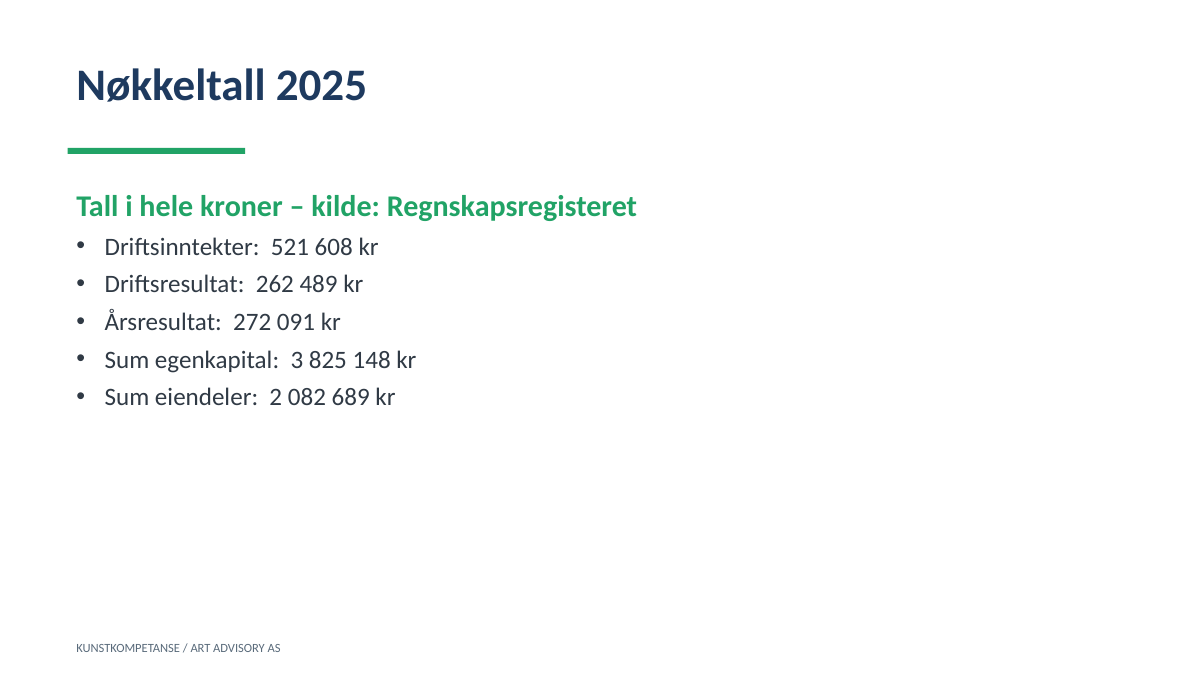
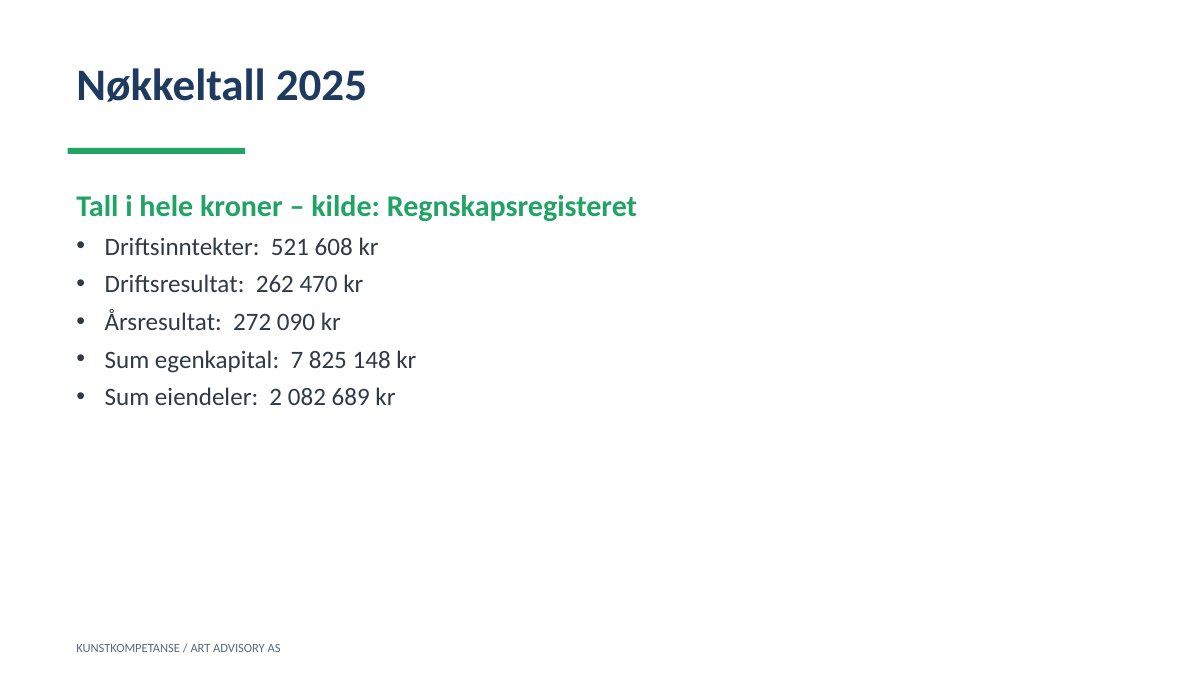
489: 489 -> 470 (319, 285)
091: 091 -> 090 (296, 322)
3: 3 -> 7 (297, 360)
